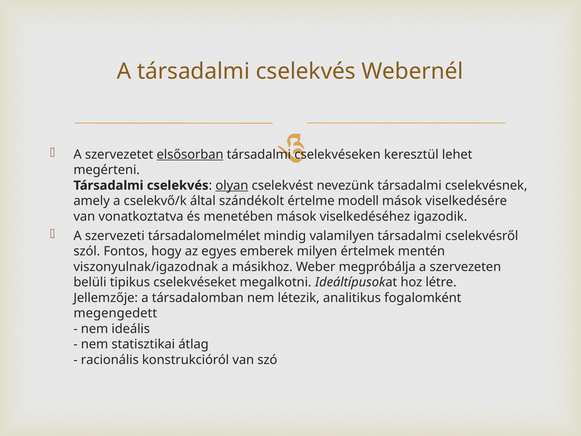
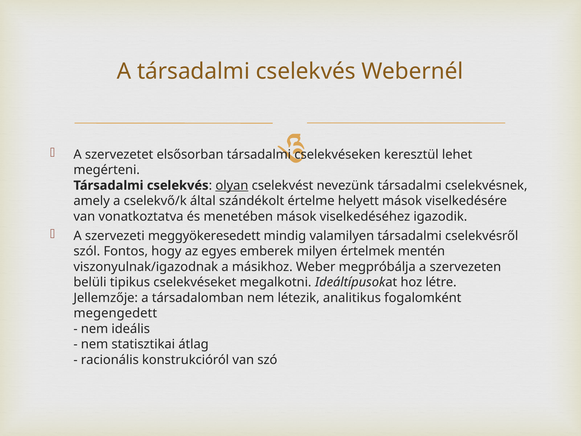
elsősorban underline: present -> none (190, 154)
modell: modell -> helyett (358, 201)
társadalomelmélet: társadalomelmélet -> meggyökeresedett (204, 236)
